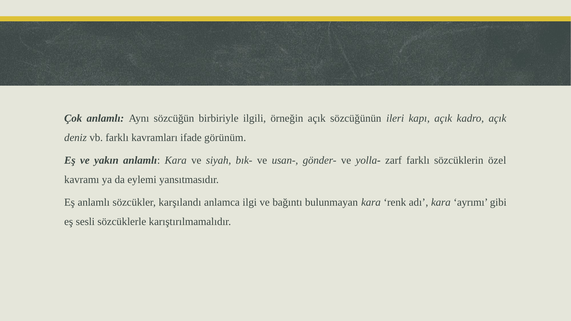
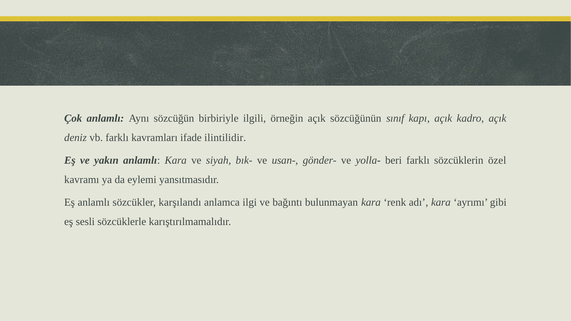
ileri: ileri -> sınıf (395, 118)
görünüm: görünüm -> ilintilidir (225, 138)
zarf: zarf -> beri (394, 160)
